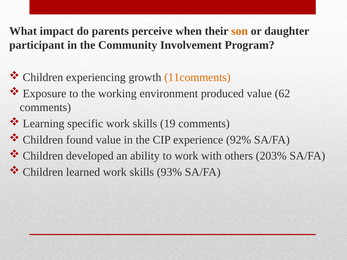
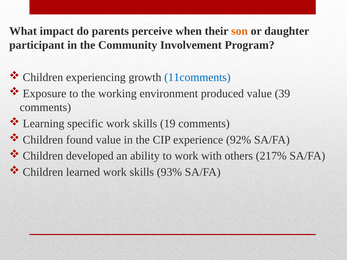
11comments colour: orange -> blue (197, 77)
62: 62 -> 39 (282, 94)
203%: 203% -> 217% (271, 156)
